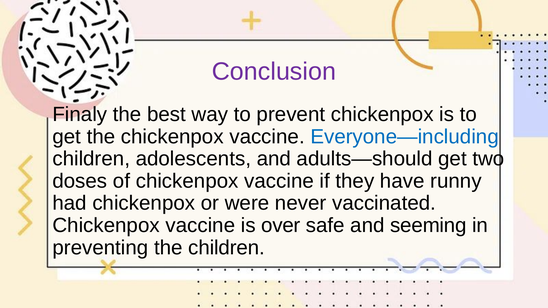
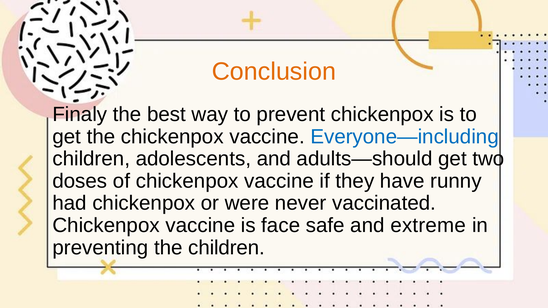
Conclusion colour: purple -> orange (274, 72)
over: over -> face (281, 226)
seeming: seeming -> extreme (428, 226)
